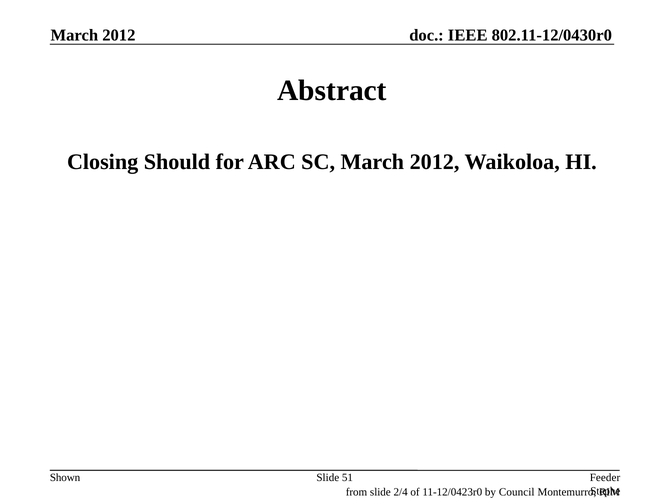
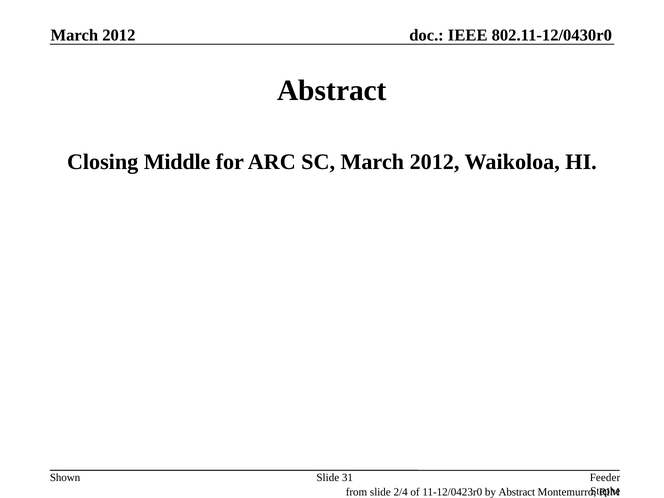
Should: Should -> Middle (177, 162)
51: 51 -> 31 (347, 478)
by Council: Council -> Abstract (517, 492)
